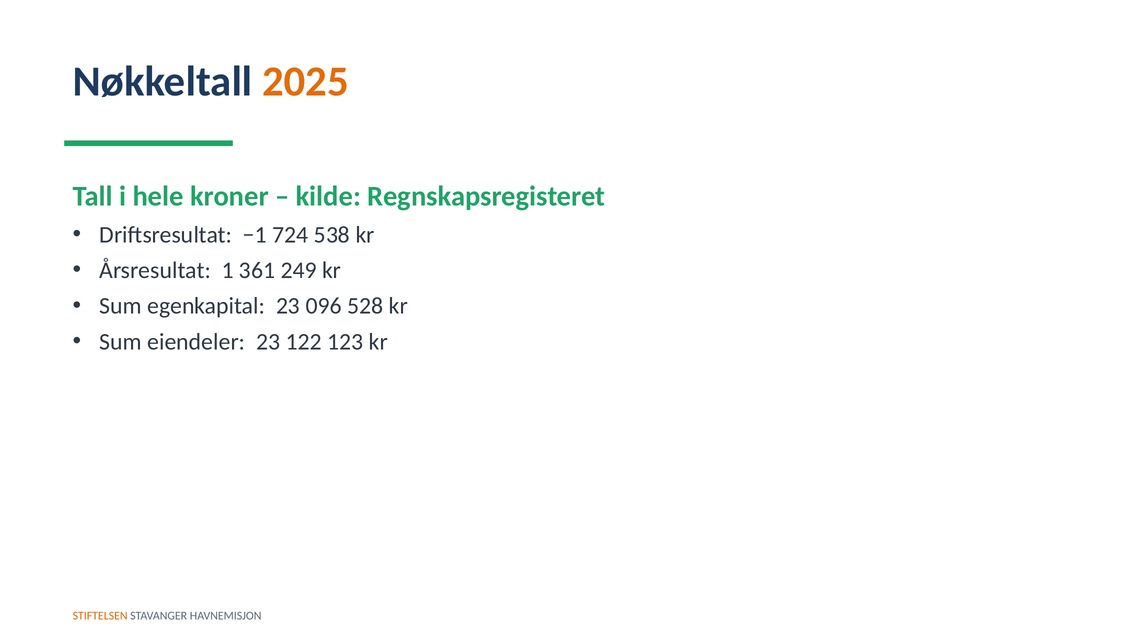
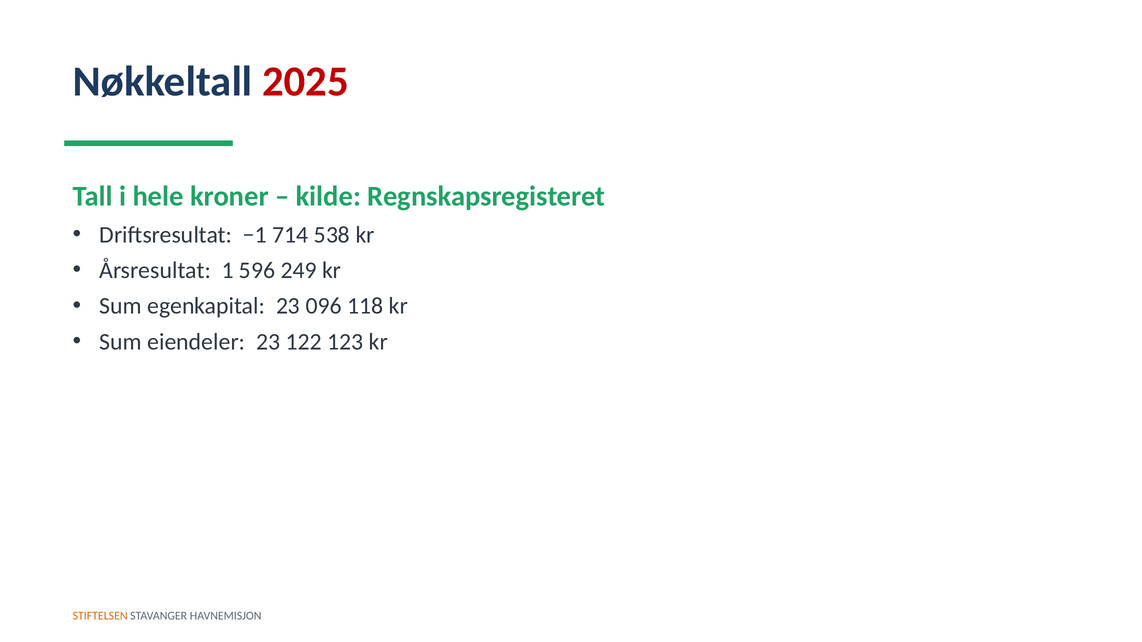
2025 colour: orange -> red (305, 82)
724: 724 -> 714 (290, 235)
361: 361 -> 596 (257, 271)
528: 528 -> 118 (365, 306)
